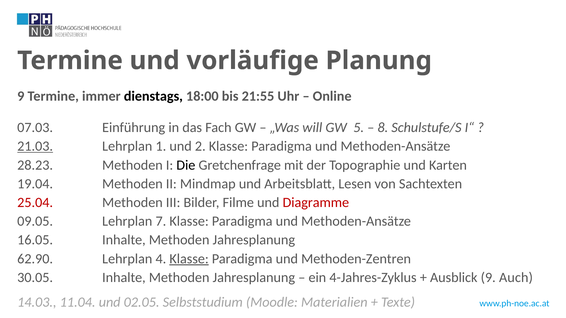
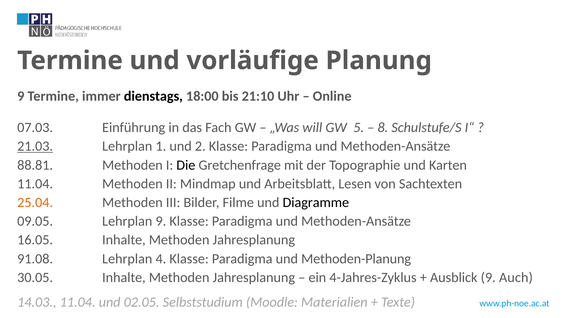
21:55: 21:55 -> 21:10 (258, 96)
28.23: 28.23 -> 88.81 (35, 165)
19.04: 19.04 -> 11.04 (35, 184)
25.04 colour: red -> orange (35, 203)
Diagramme colour: red -> black (316, 203)
Lehrplan 7: 7 -> 9 (161, 221)
62.90: 62.90 -> 91.08 (35, 259)
Klasse underline: present -> none (189, 259)
Methoden-Zentren: Methoden-Zentren -> Methoden-Planung (356, 259)
